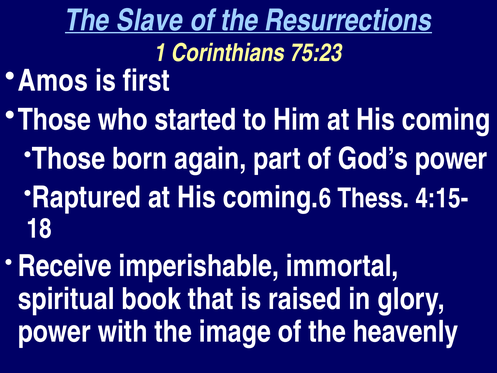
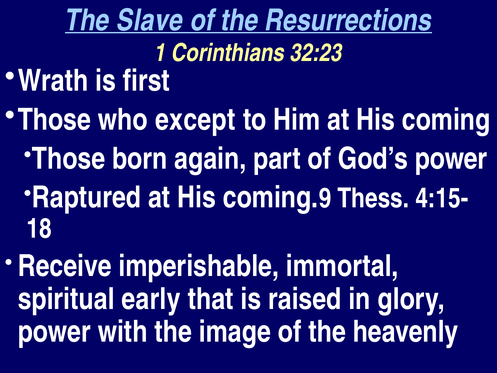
75:23: 75:23 -> 32:23 (316, 53)
Amos: Amos -> Wrath (53, 81)
started: started -> except (195, 120)
6: 6 -> 9 (325, 198)
book: book -> early (151, 299)
